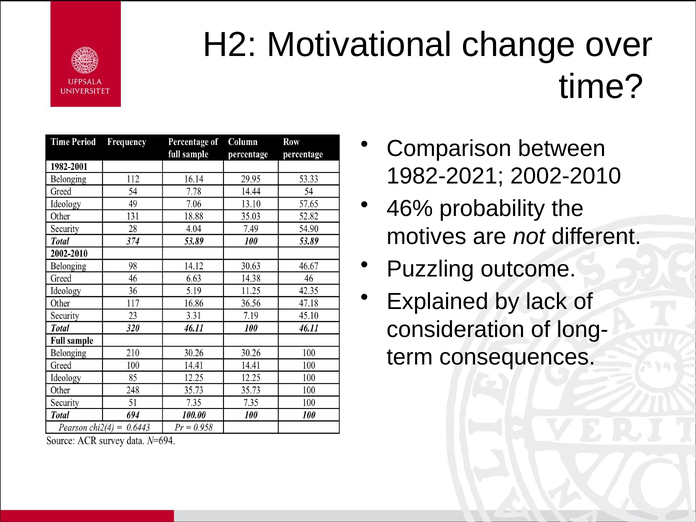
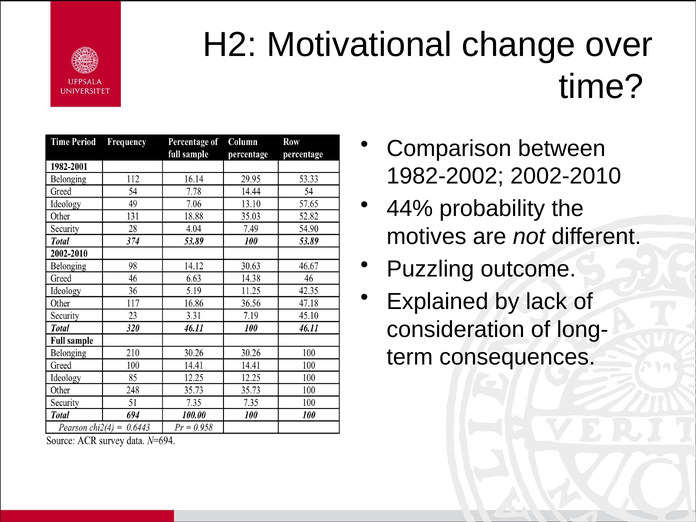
1982-2021: 1982-2021 -> 1982-2002 (445, 176)
46%: 46% -> 44% (410, 209)
